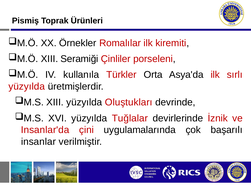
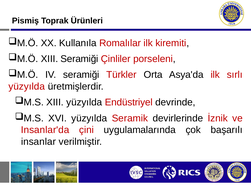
Örnekler: Örnekler -> Kullanıla (78, 43)
IV kullanıla: kullanıla -> seramiği (81, 75)
Oluştukları: Oluştukları -> Endüstriyel (129, 102)
Tuğlalar: Tuğlalar -> Seramik (130, 118)
